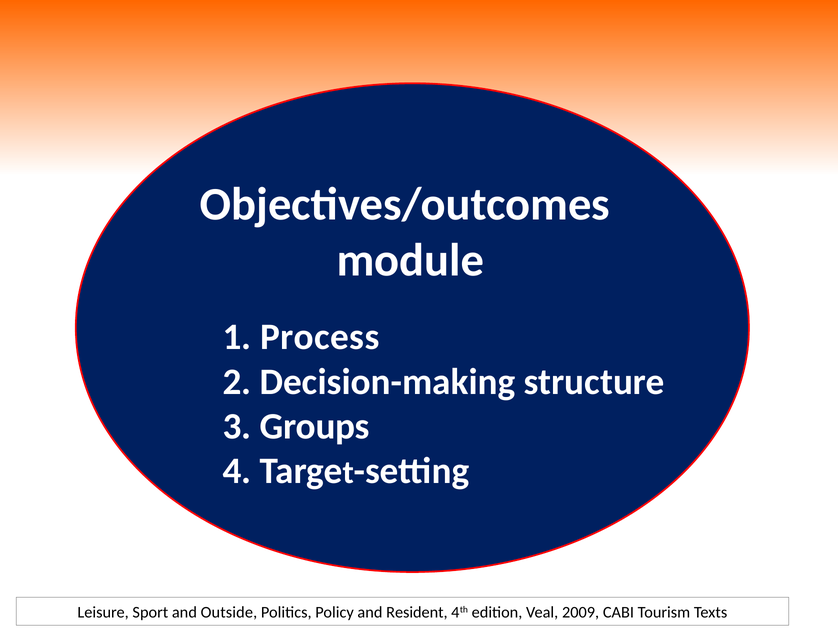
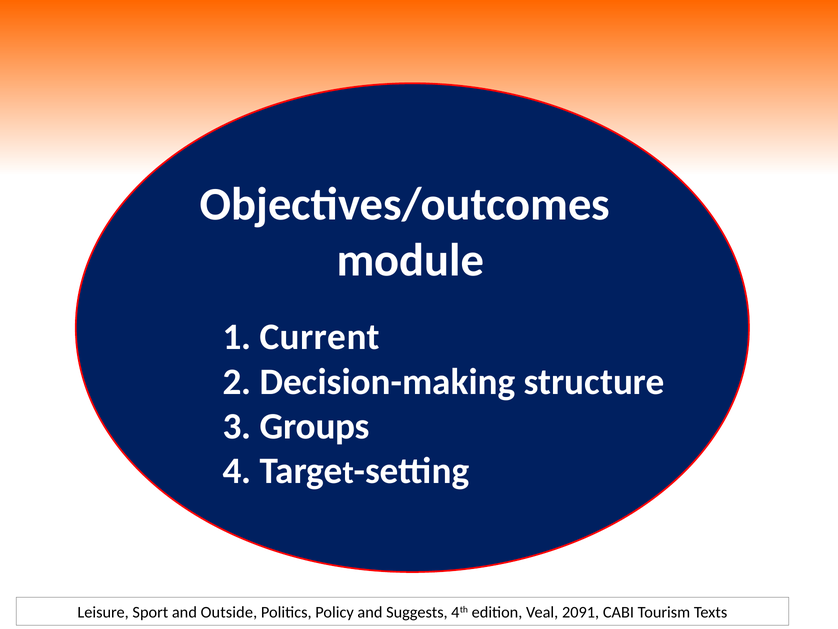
Process: Process -> Current (320, 337)
Resident: Resident -> Suggests (417, 612)
2009: 2009 -> 2091 (581, 612)
